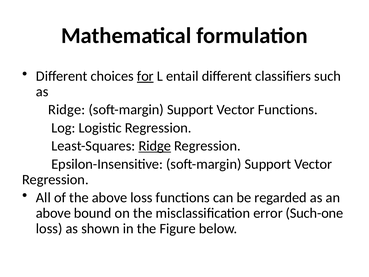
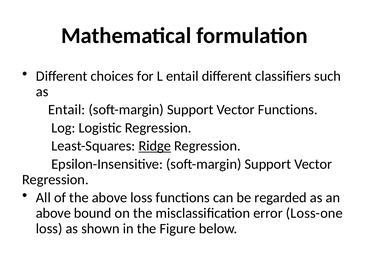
for underline: present -> none (145, 76)
Ridge: Ridge -> Entail (67, 110)
Such-one: Such-one -> Loss-one (314, 213)
